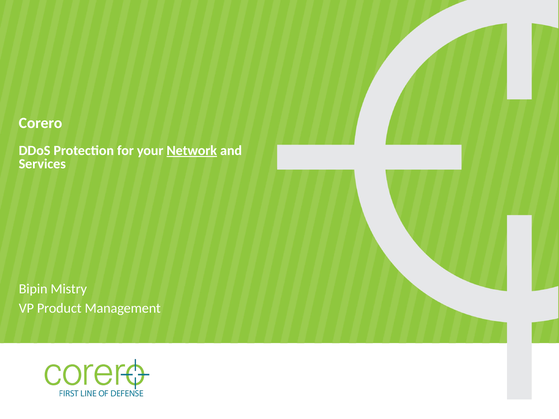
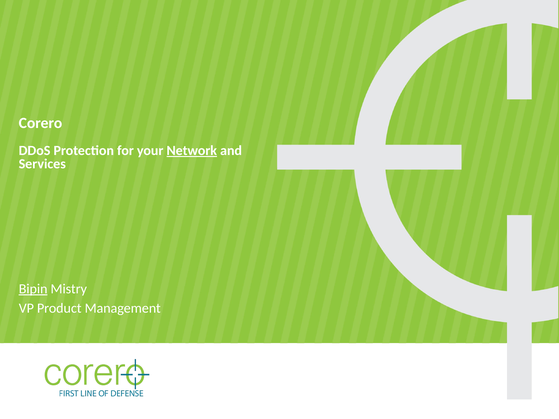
Bipin underline: none -> present (33, 289)
